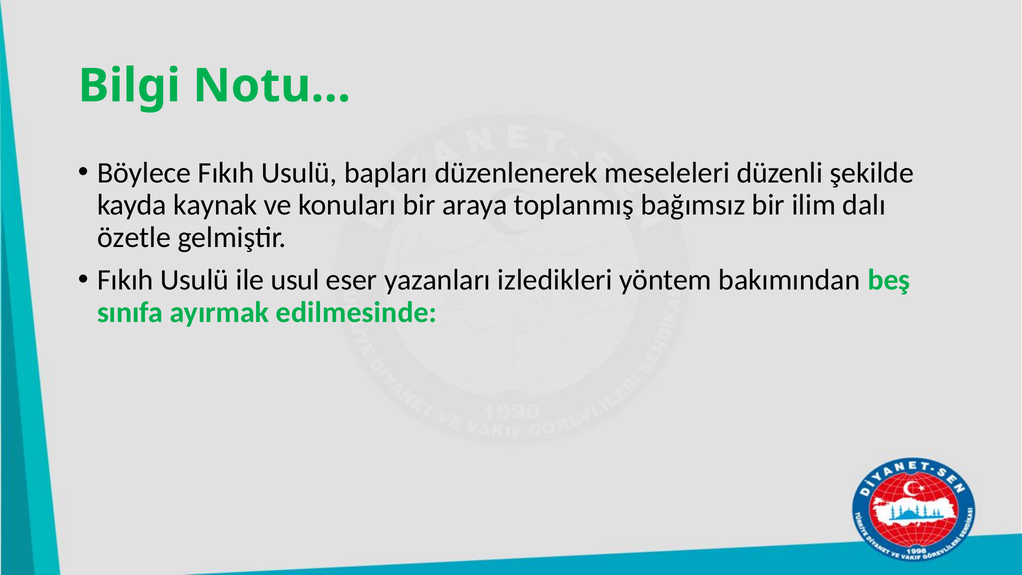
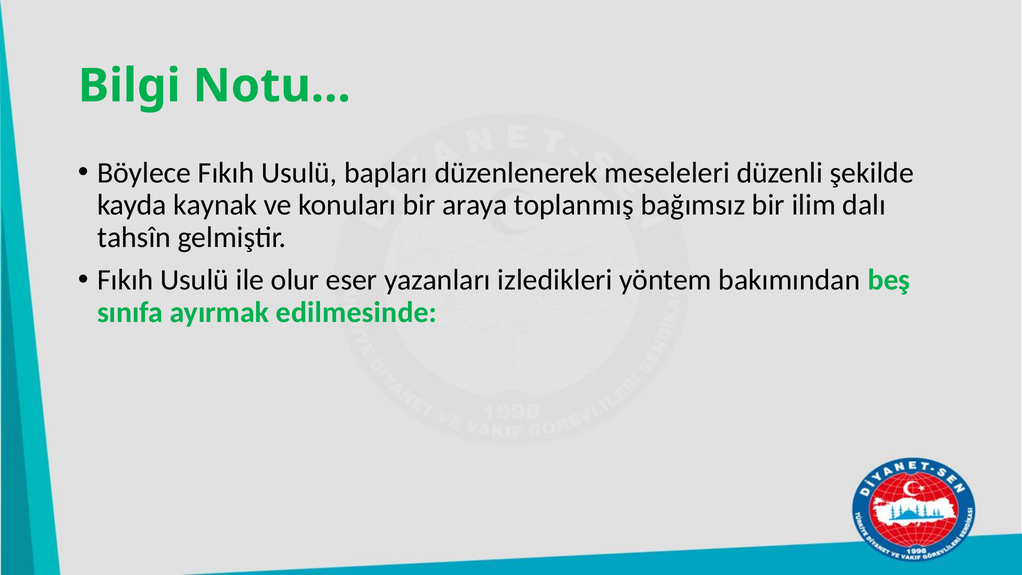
özetle: özetle -> tahsîn (134, 237)
usul: usul -> olur (295, 280)
